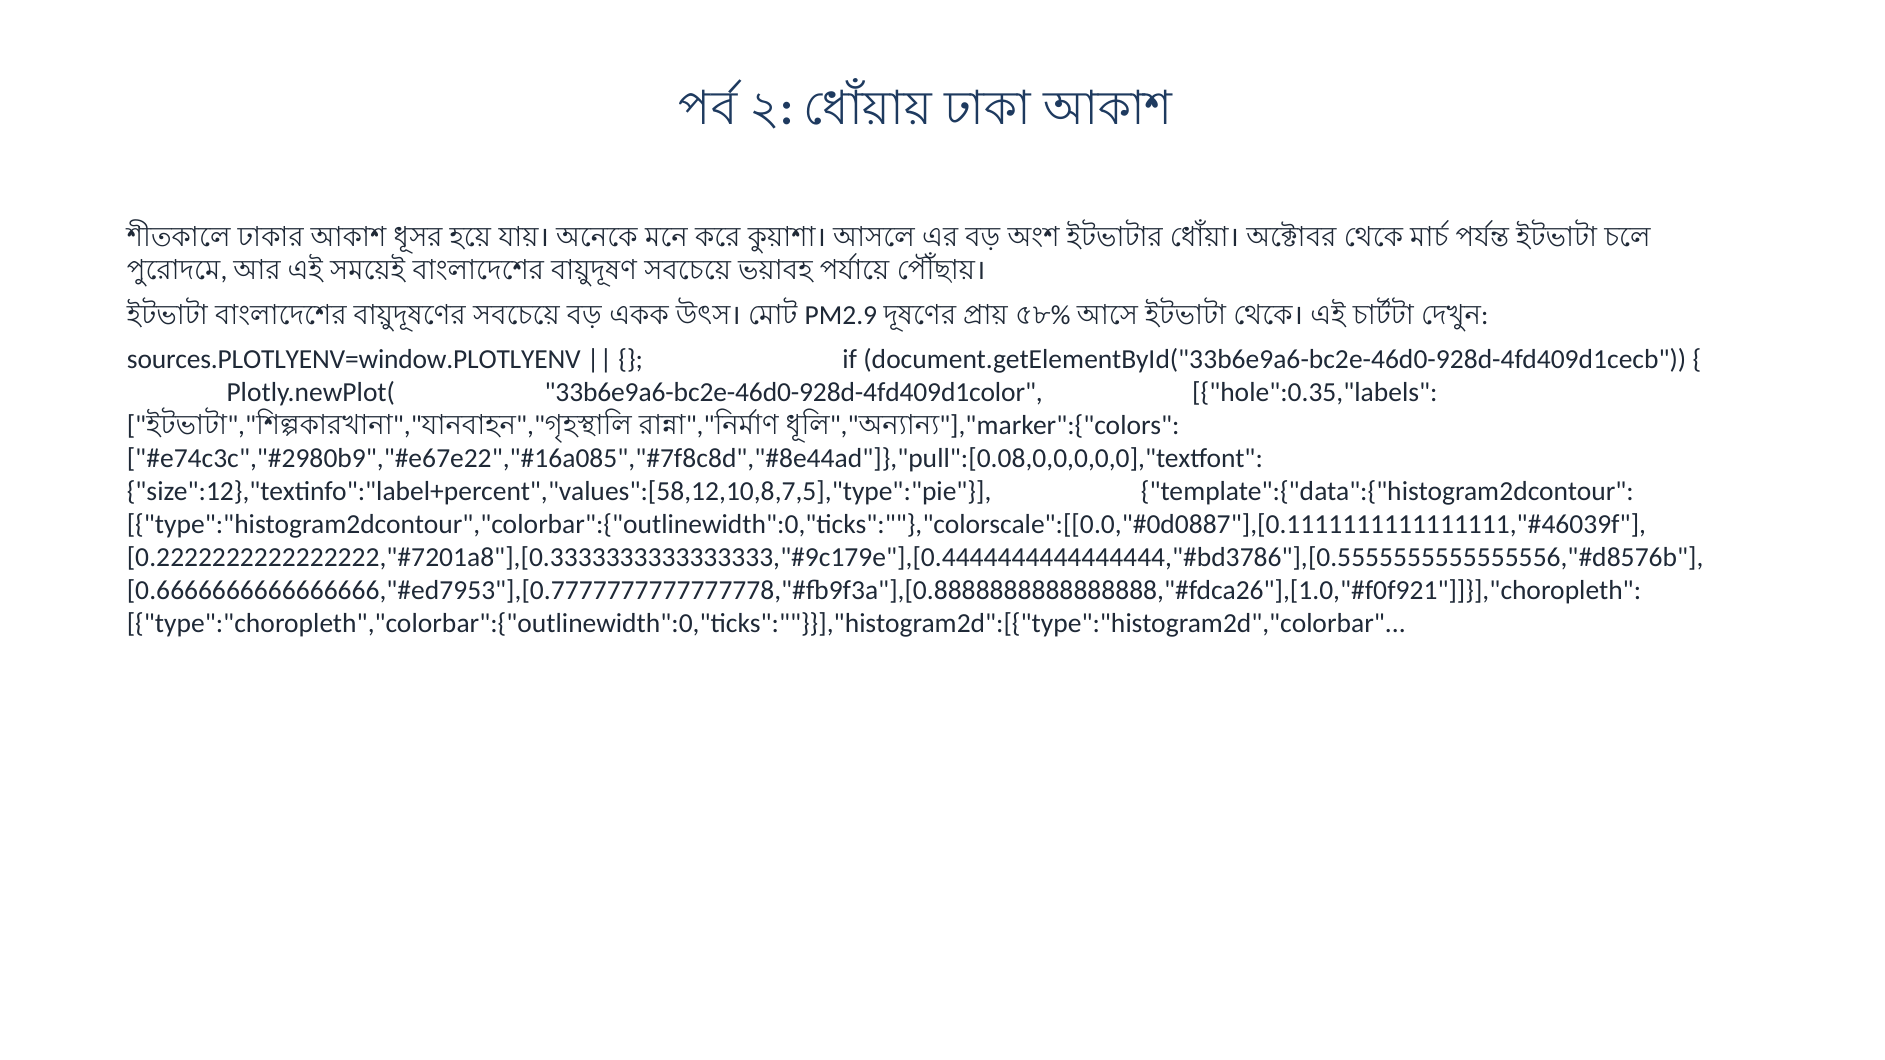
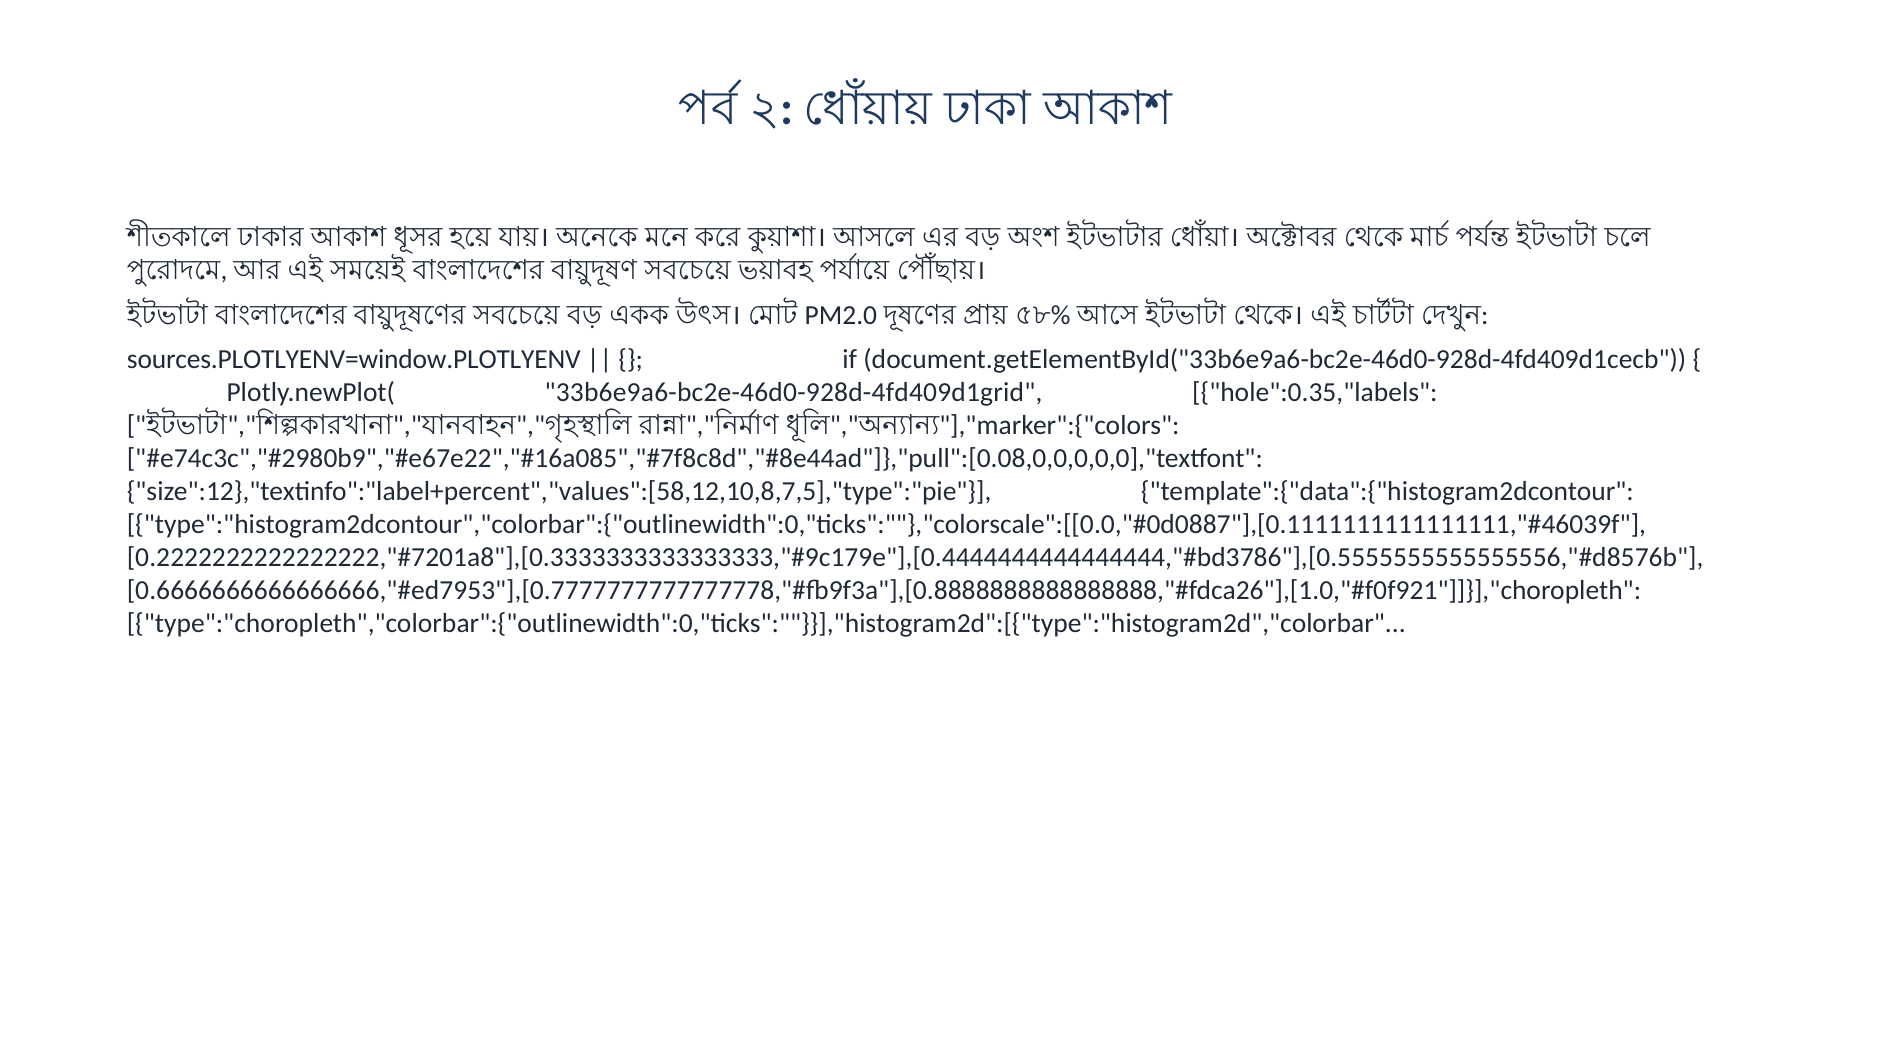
PM2.9: PM2.9 -> PM2.0 (841, 315)
33b6e9a6-bc2e-46d0-928d-4fd409d1color: 33b6e9a6-bc2e-46d0-928d-4fd409d1color -> 33b6e9a6-bc2e-46d0-928d-4fd409d1grid (793, 393)
